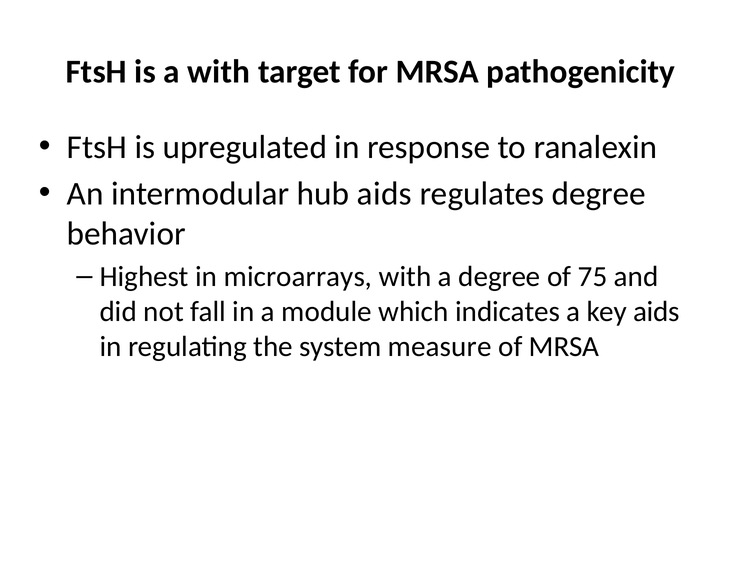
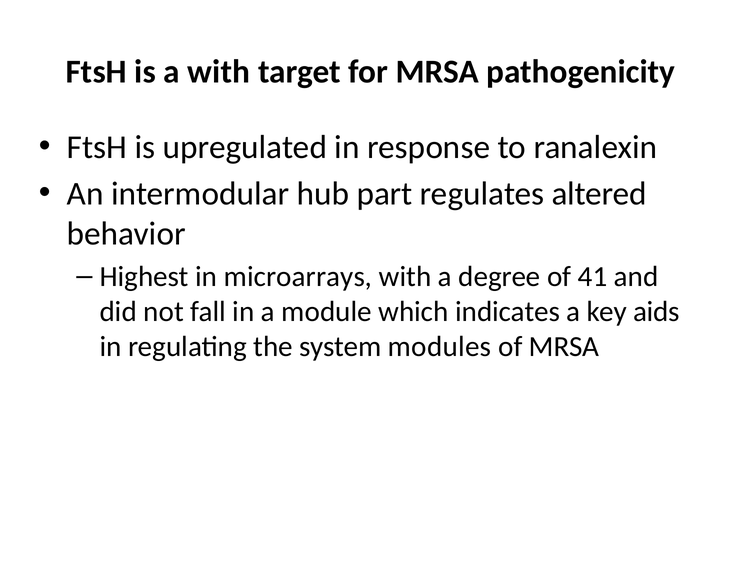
hub aids: aids -> part (385, 194)
regulates degree: degree -> altered (599, 194)
75: 75 -> 41 (593, 277)
measure: measure -> modules (440, 346)
